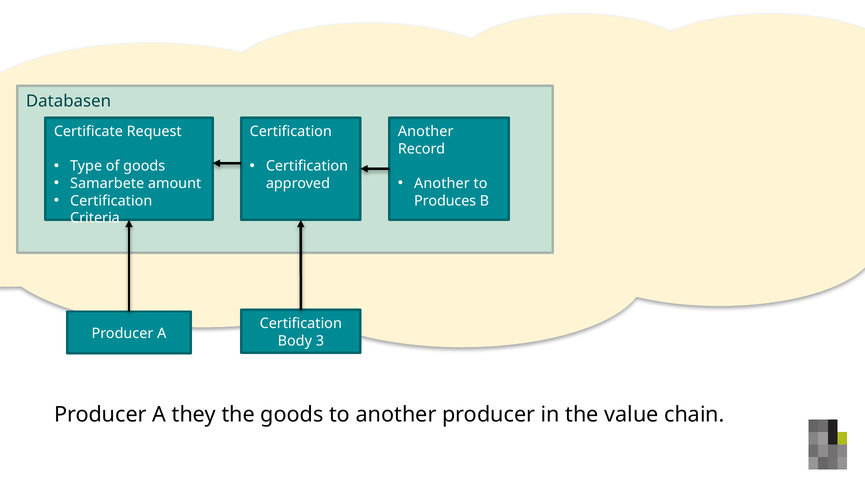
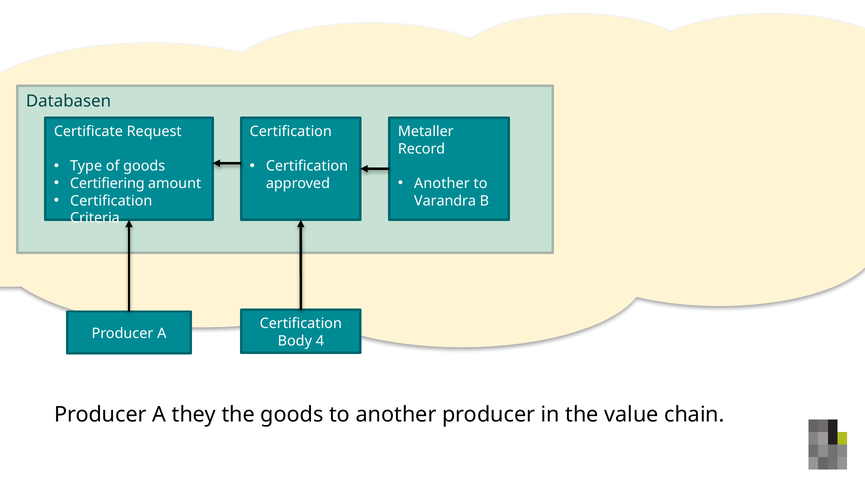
Another: Another -> Metaller (426, 131)
Samarbete: Samarbete -> Certifiering (107, 183)
Produces: Produces -> Varandra (445, 201)
3: 3 -> 4 (320, 341)
